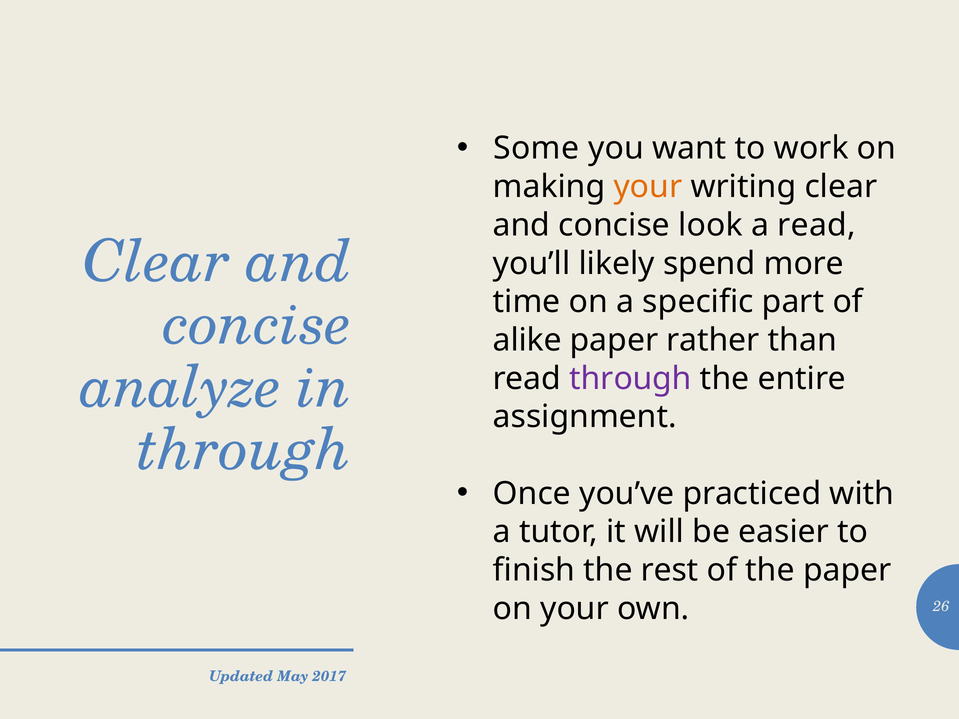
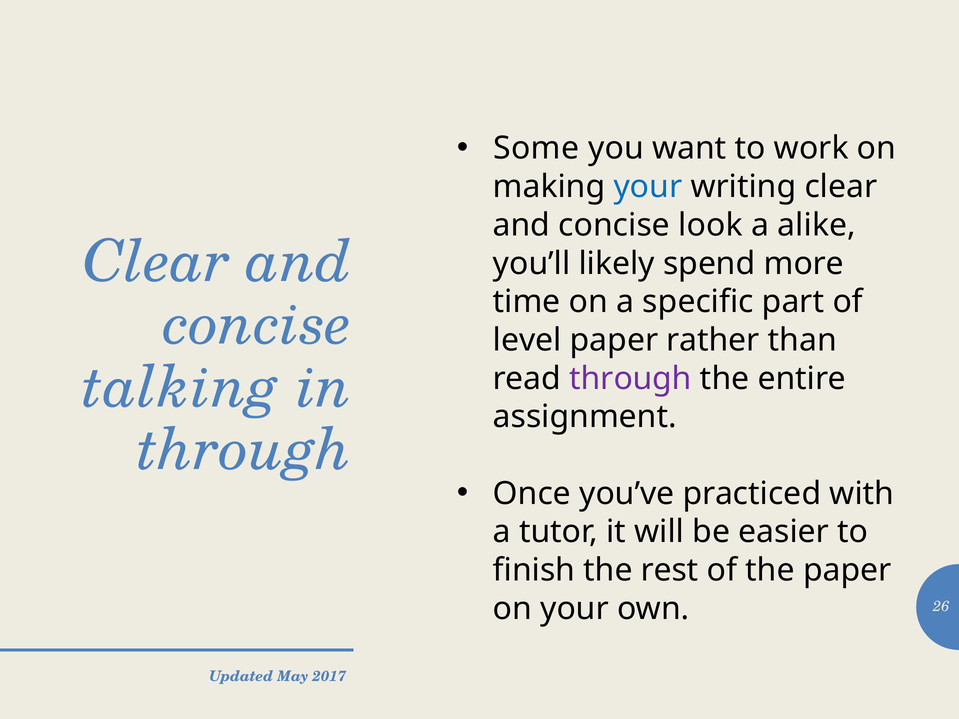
your colour: orange -> blue (648, 187)
a read: read -> alike (817, 225)
alike: alike -> level (527, 340)
analyze: analyze -> talking (181, 387)
